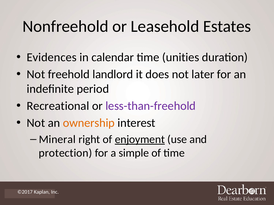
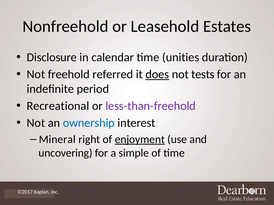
Evidences: Evidences -> Disclosure (52, 57)
landlord: landlord -> referred (113, 75)
does underline: none -> present (157, 75)
later: later -> tests (203, 75)
ownership colour: orange -> blue (89, 123)
protection: protection -> uncovering (66, 153)
